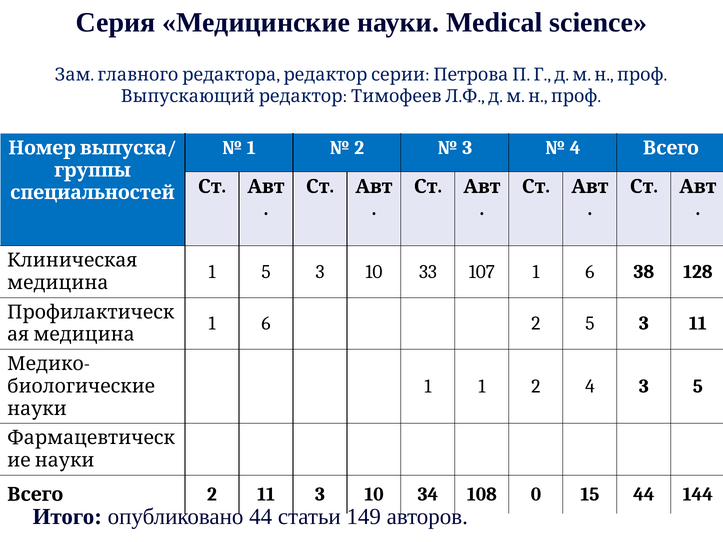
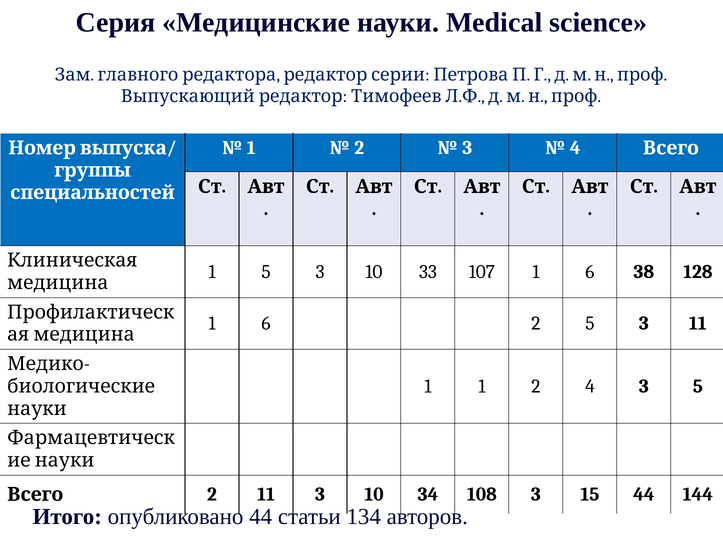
108 0: 0 -> 3 (536, 495)
149: 149 -> 134 (364, 517)
